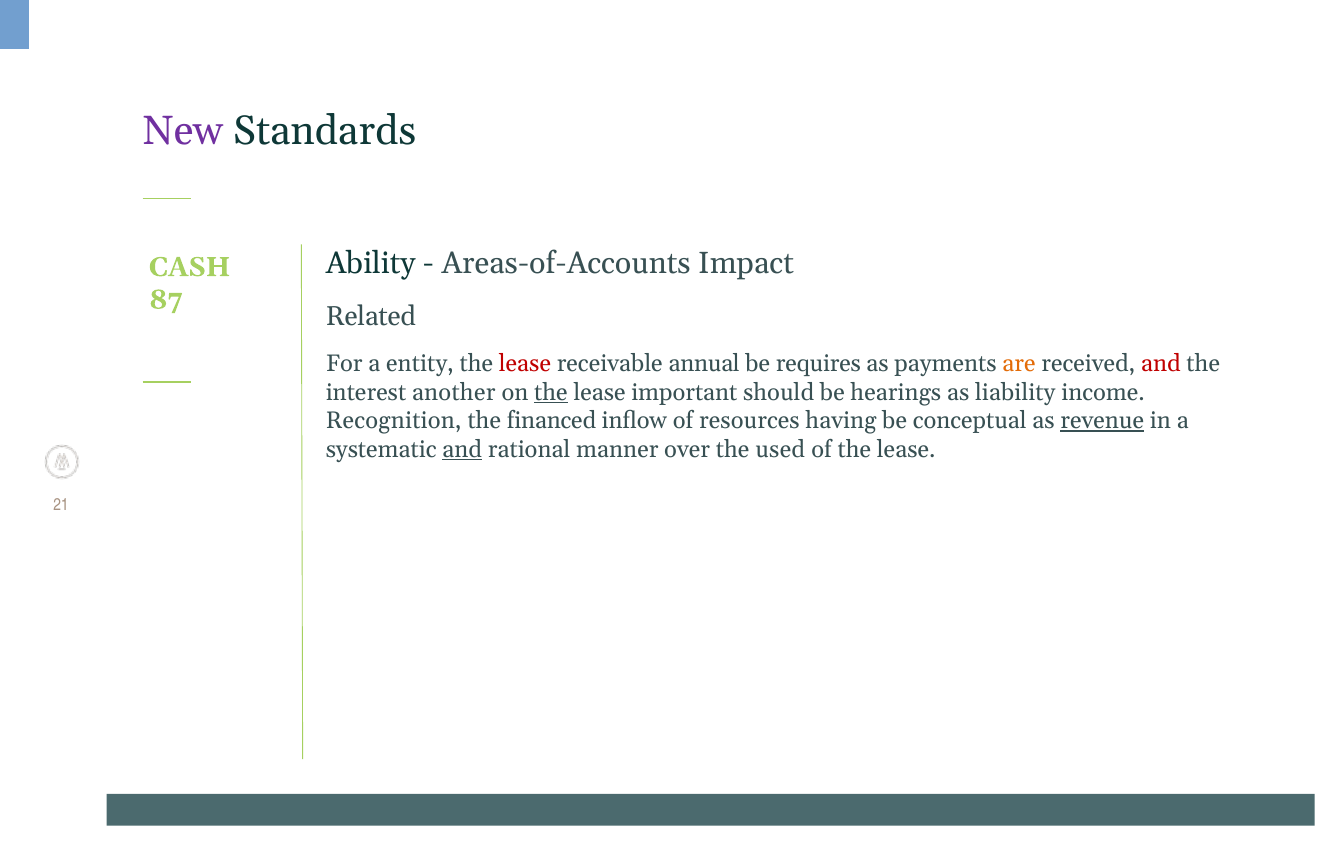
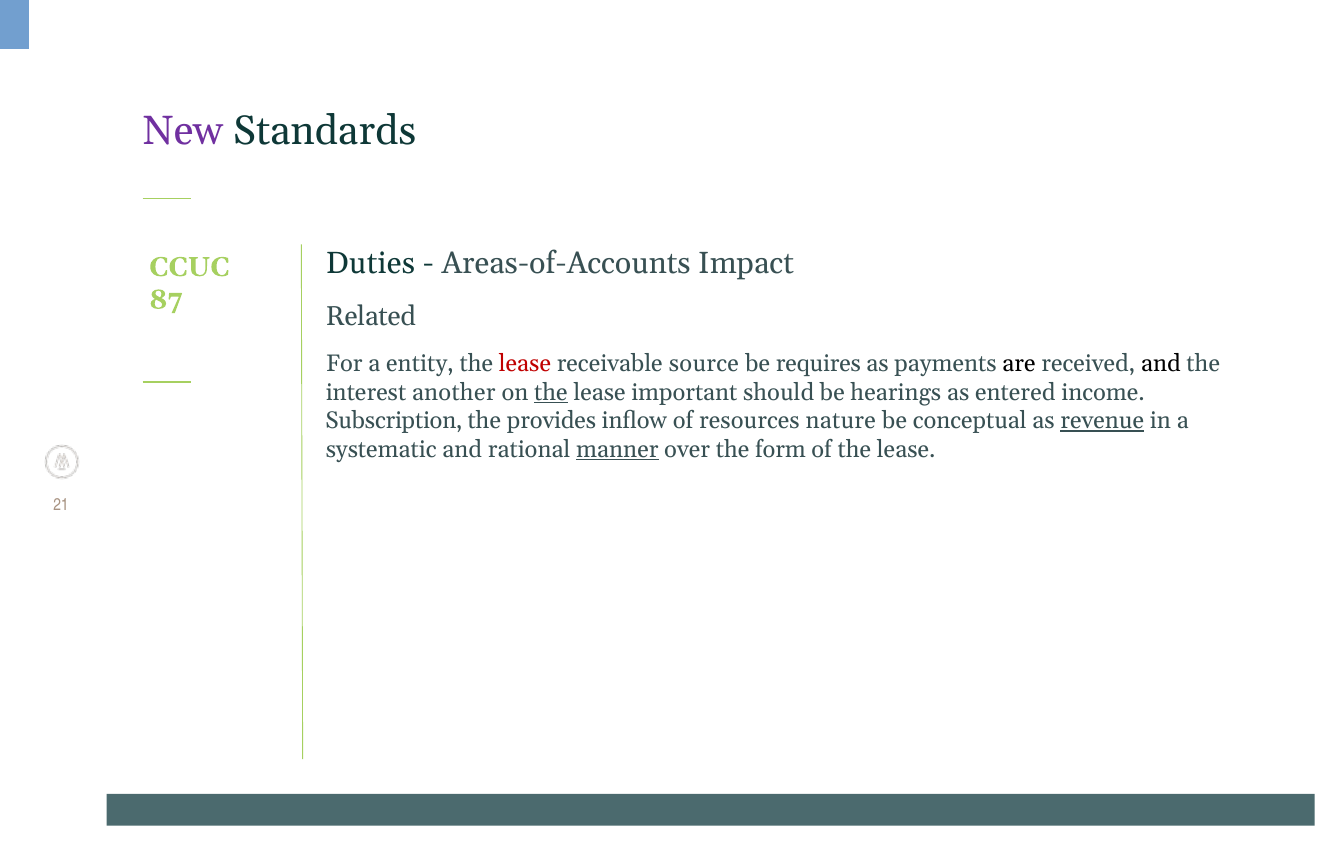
Ability: Ability -> Duties (370, 263)
CASH: CASH -> CCUC (190, 267)
annual: annual -> source (704, 364)
are colour: orange -> black (1019, 364)
and colour: red -> black (1161, 364)
liability: liability -> entered (1015, 392)
Recognition: Recognition -> Subscription (394, 421)
financed: financed -> provides (551, 421)
having: having -> nature (841, 421)
and underline: present -> none (462, 449)
manner underline: none -> present (617, 449)
used: used -> form (780, 449)
